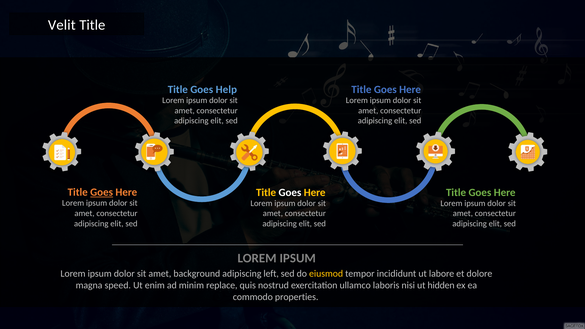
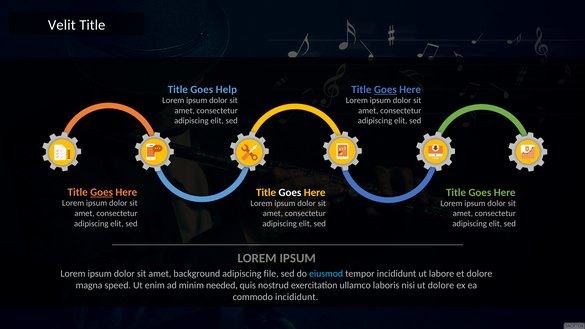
Goes underline: none -> present (385, 90)
left: left -> file (271, 274)
eiusmod colour: yellow -> light blue (326, 274)
replace: replace -> needed (222, 285)
ut hidden: hidden -> dolore (441, 285)
commodo properties: properties -> incididunt (297, 297)
